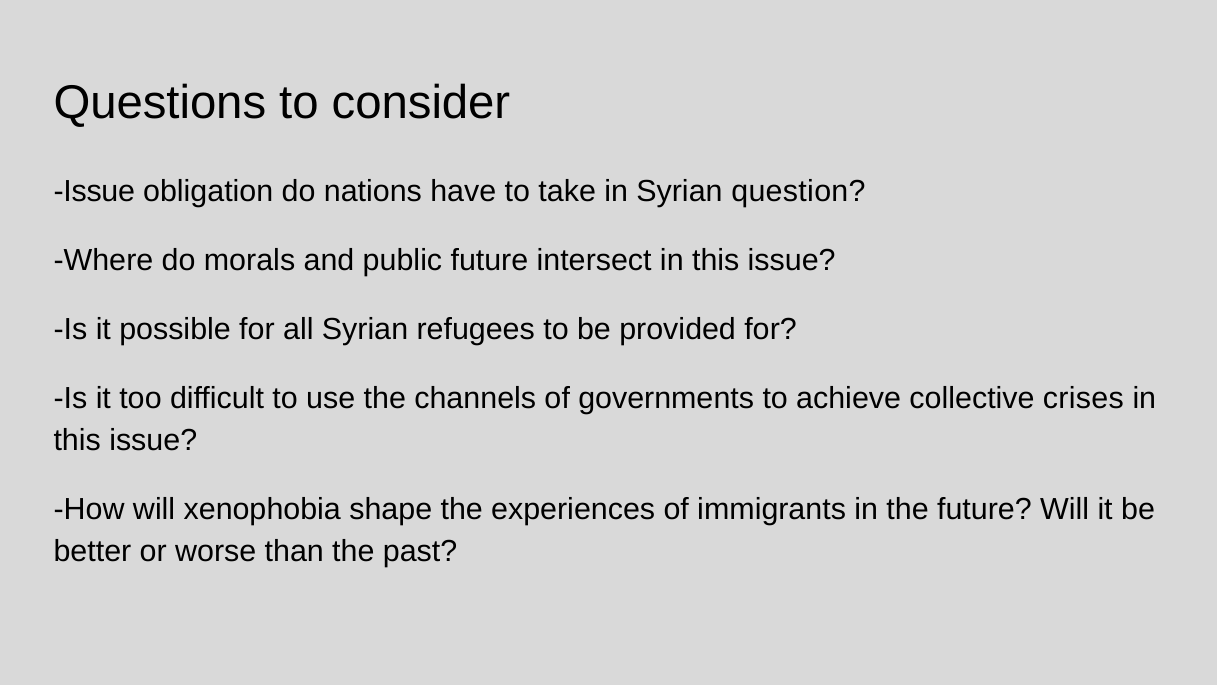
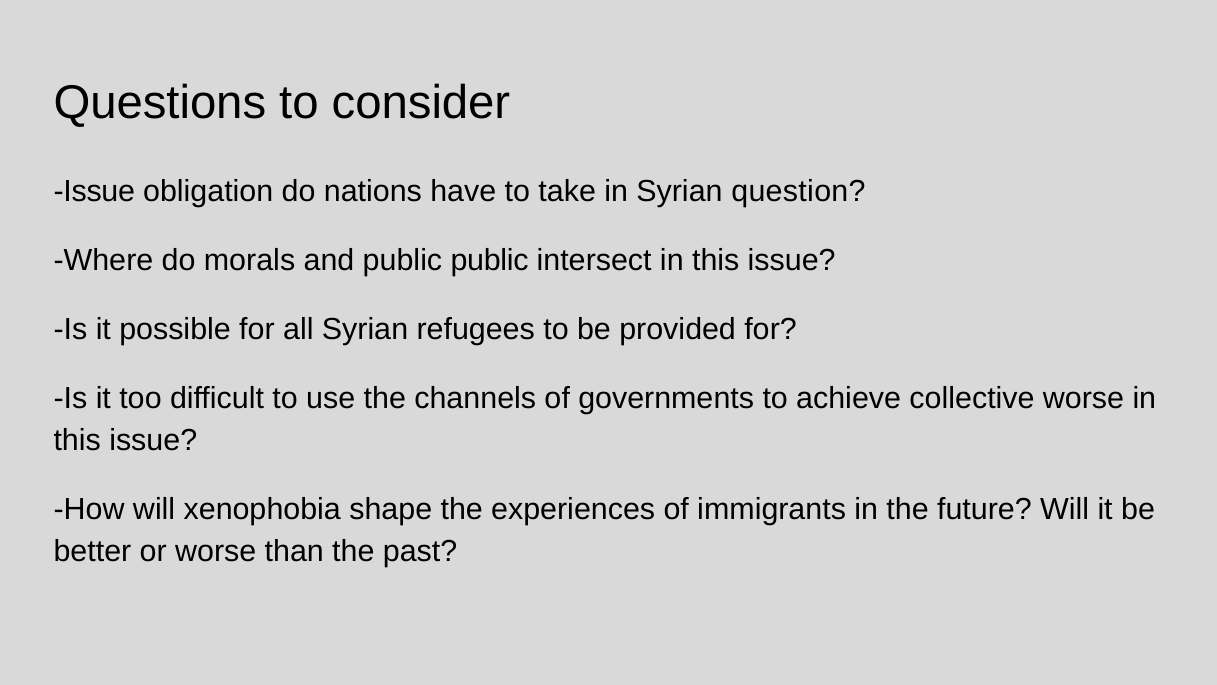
public future: future -> public (490, 260)
collective crises: crises -> worse (1084, 398)
